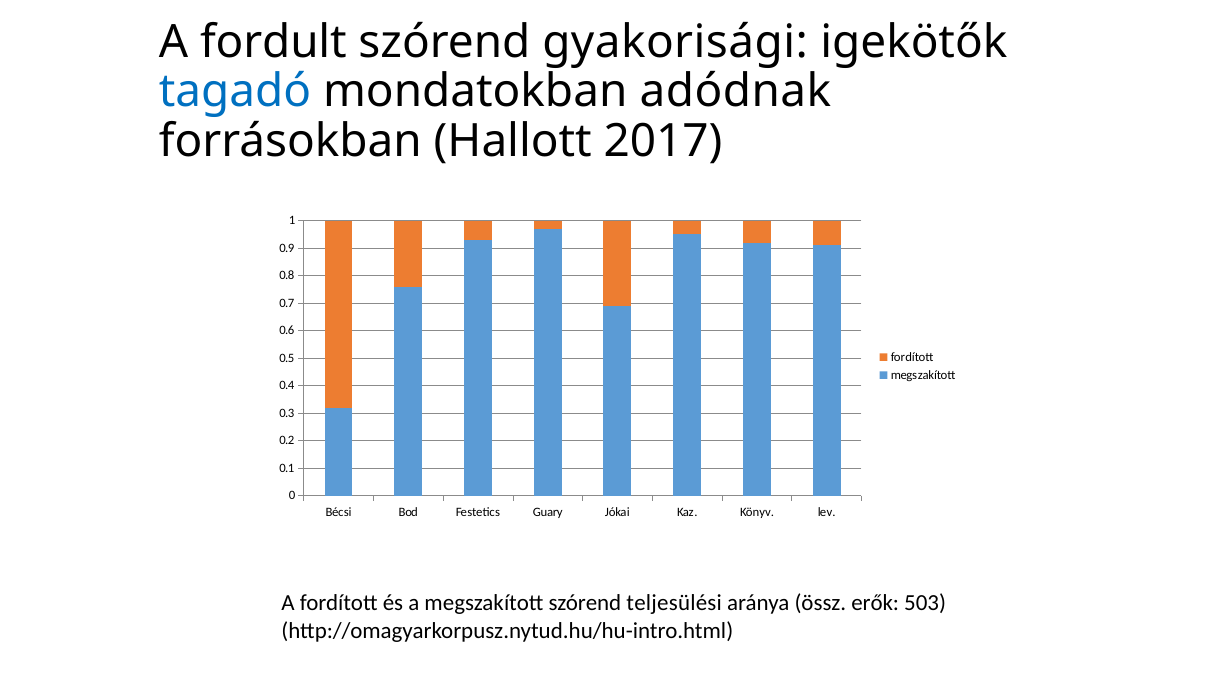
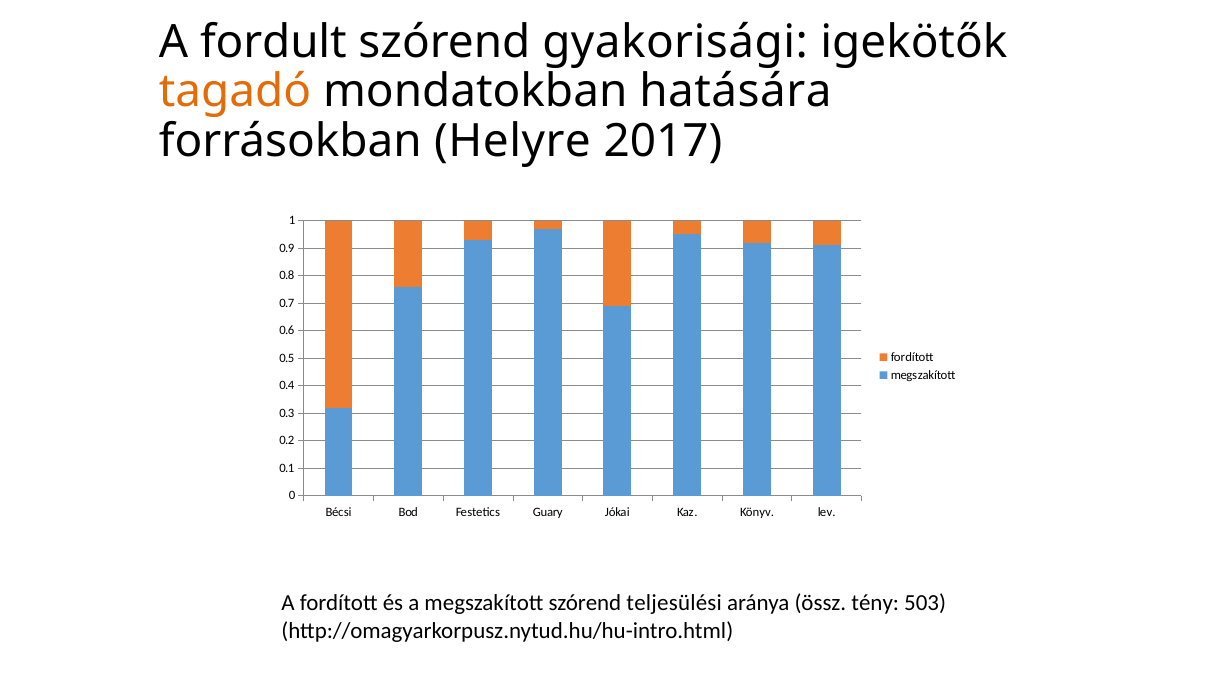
tagadó colour: blue -> orange (235, 92)
adódnak: adódnak -> hatására (736, 92)
Hallott: Hallott -> Helyre (513, 141)
erők: erők -> tény (875, 603)
